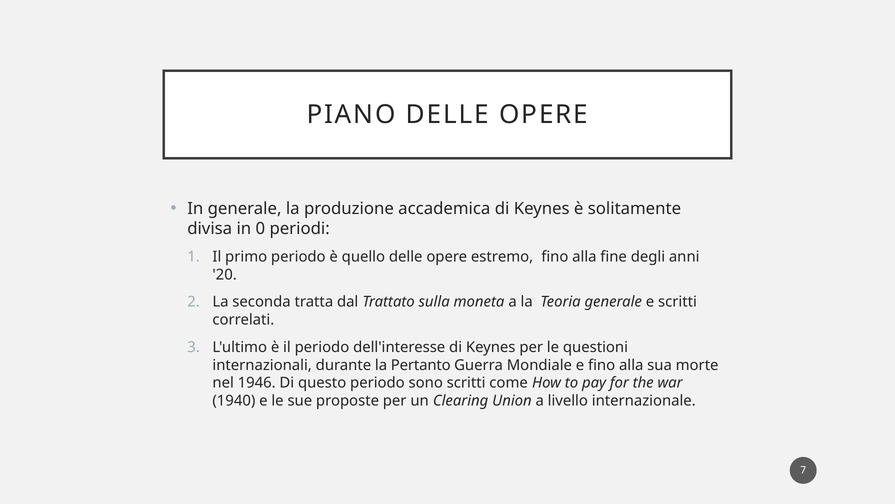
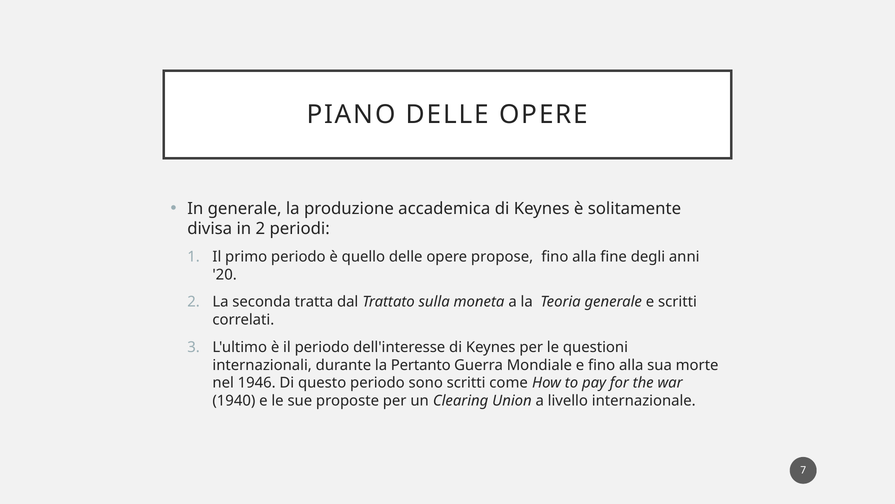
in 0: 0 -> 2 (260, 228)
estremo: estremo -> propose (502, 257)
